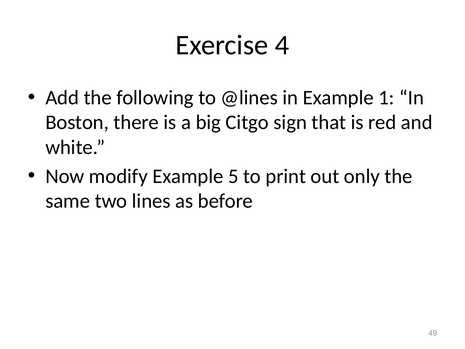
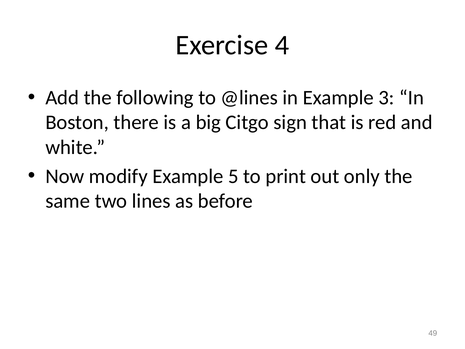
1: 1 -> 3 (386, 98)
